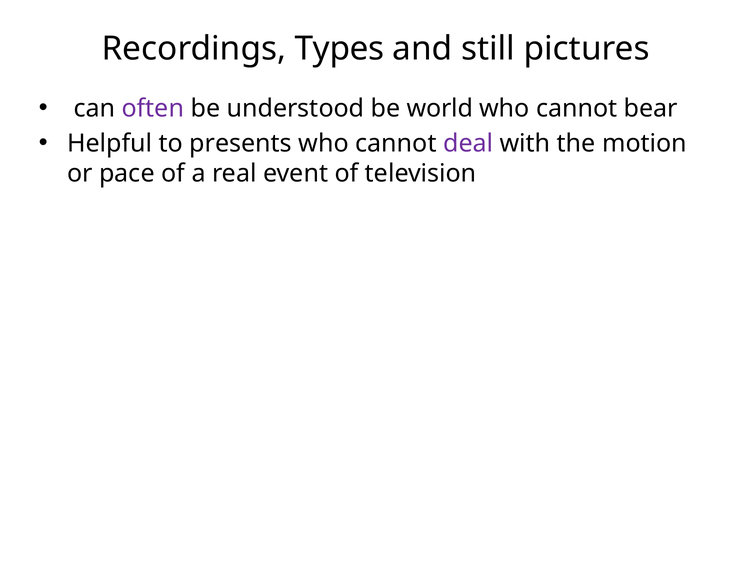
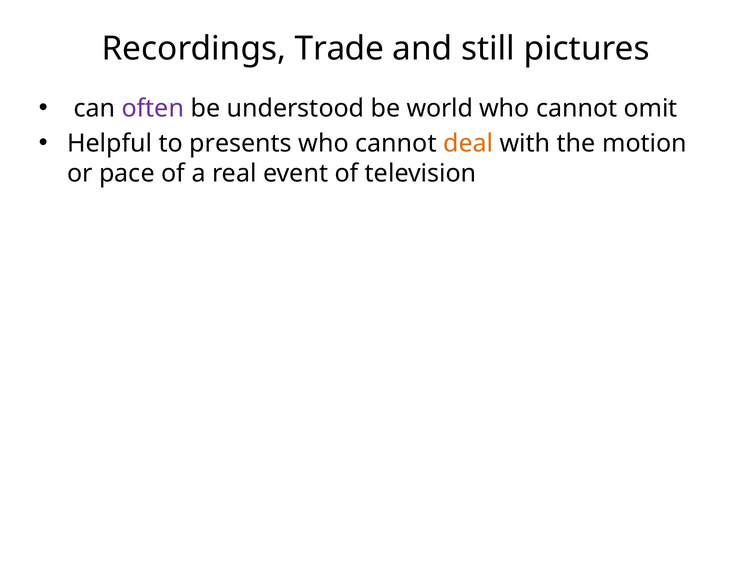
Types: Types -> Trade (339, 49)
bear: bear -> omit (651, 108)
deal colour: purple -> orange (468, 143)
